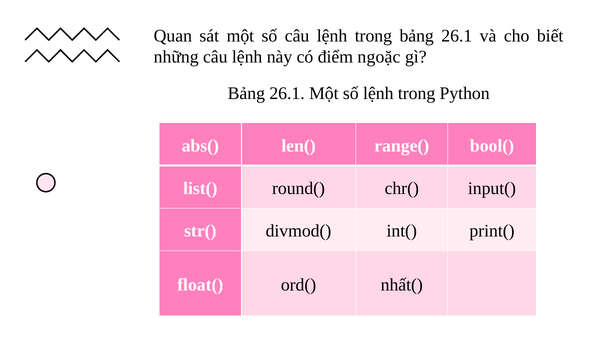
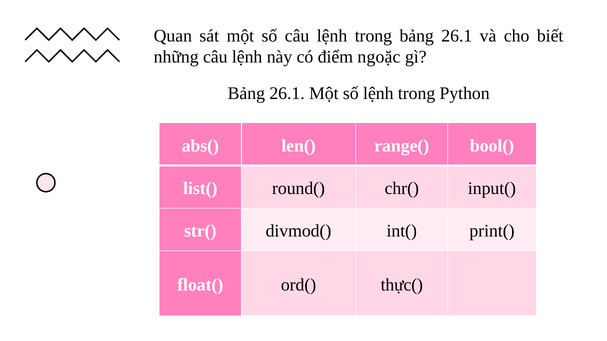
nhất(: nhất( -> thực( (402, 285)
